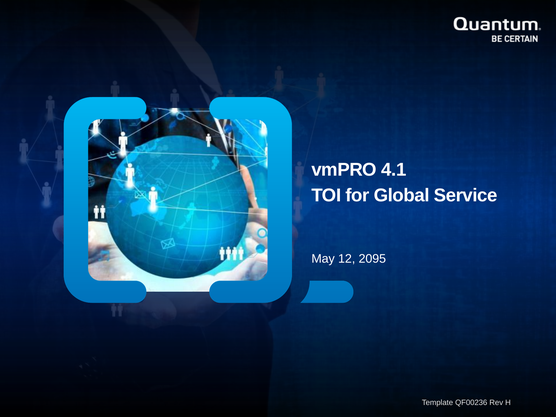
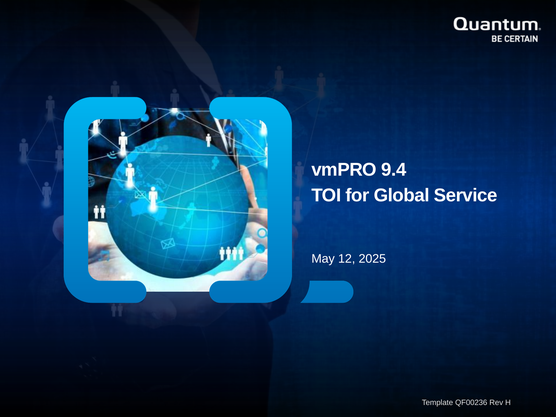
4.1: 4.1 -> 9.4 (394, 170)
2095: 2095 -> 2025 (372, 259)
